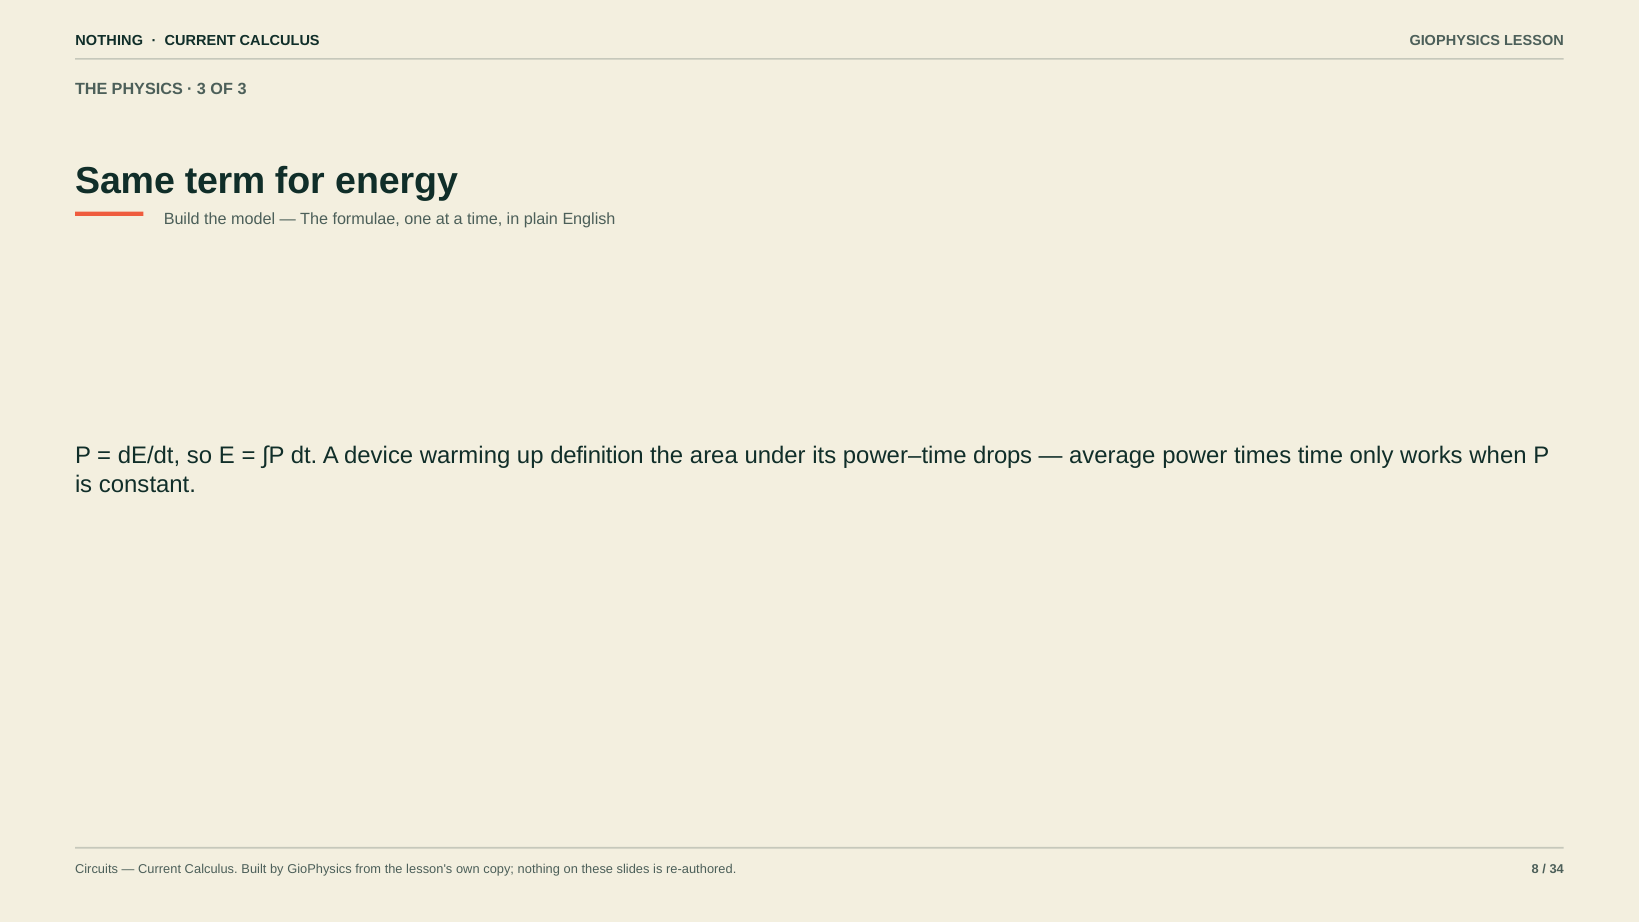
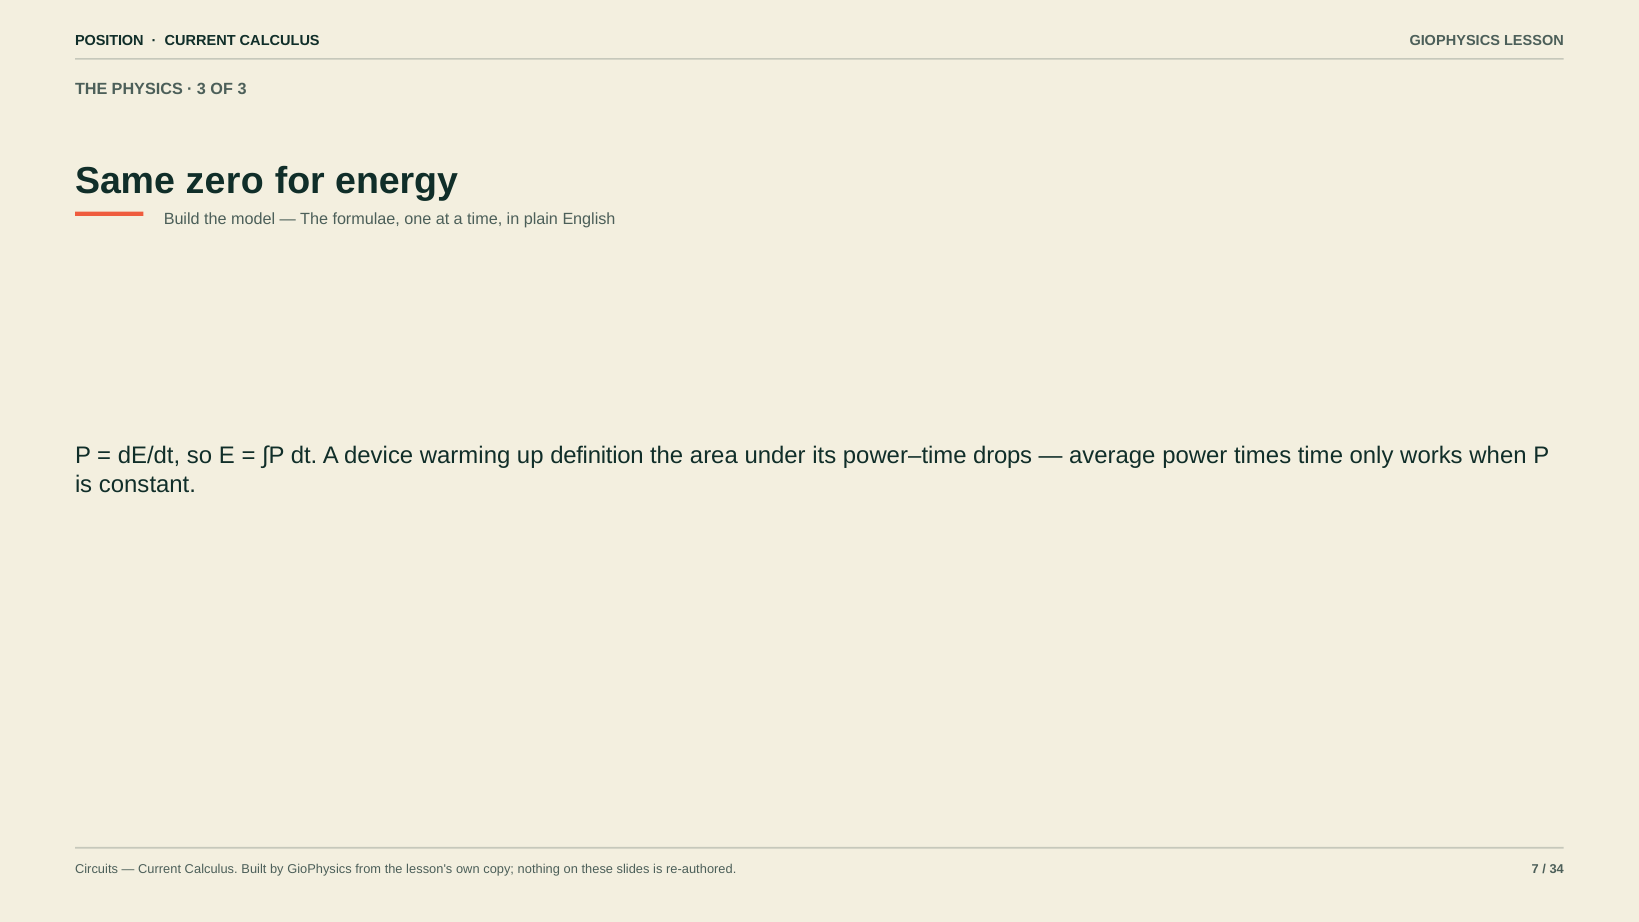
NOTHING: NOTHING -> POSITION (109, 40)
term: term -> zero (225, 182)
8: 8 -> 7 (1535, 869)
